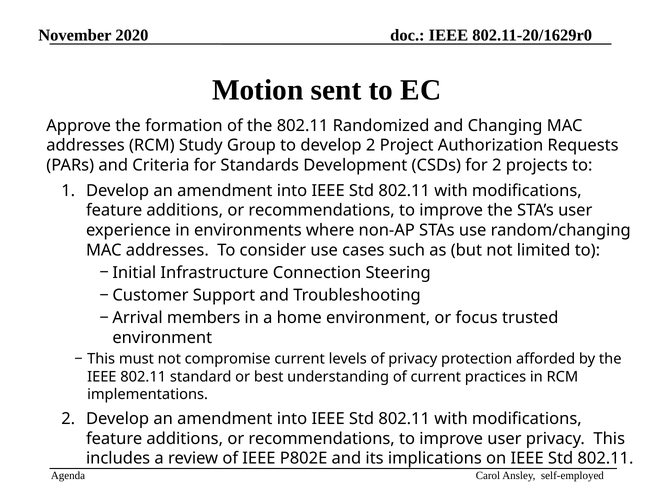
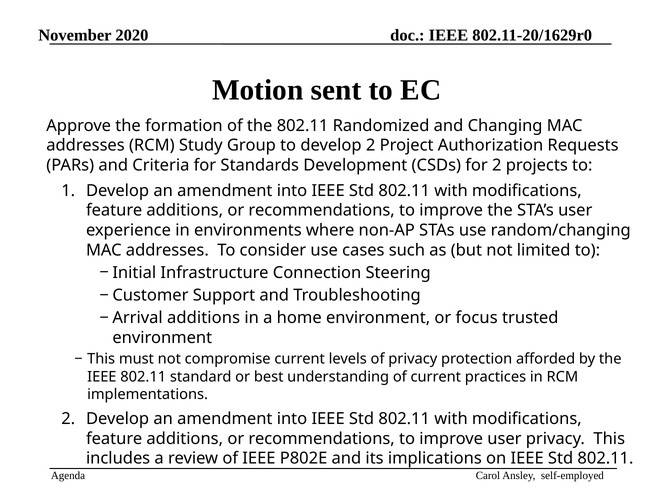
members: members -> additions (204, 318)
